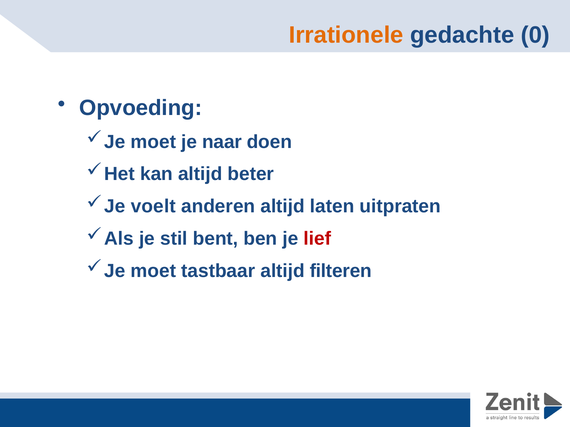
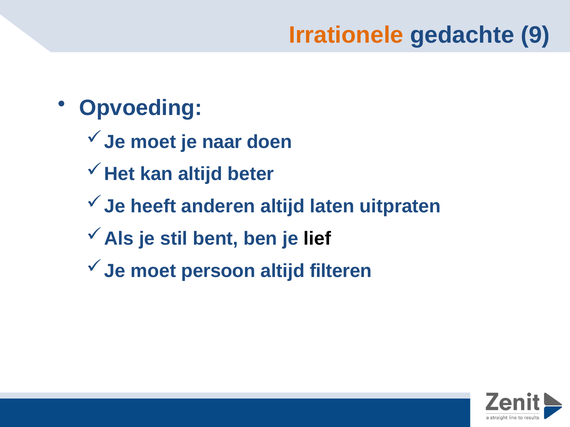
0: 0 -> 9 (535, 35)
voelt: voelt -> heeft (153, 207)
lief colour: red -> black (317, 239)
tastbaar: tastbaar -> persoon (218, 271)
